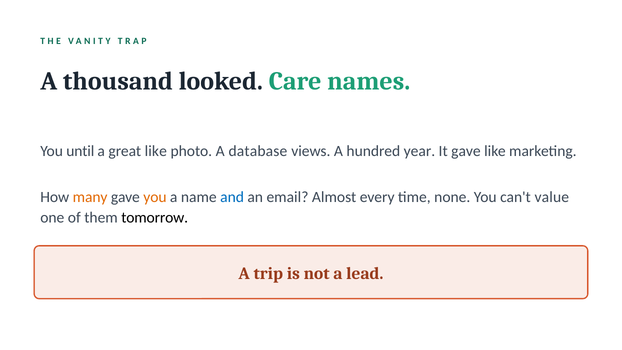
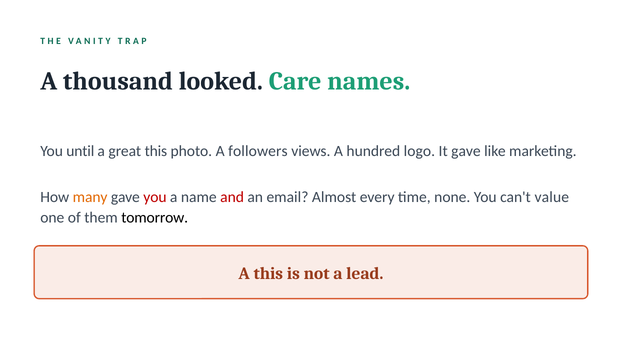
great like: like -> this (156, 151)
database: database -> followers (258, 151)
year: year -> logo (419, 151)
you colour: orange -> red (155, 197)
and colour: blue -> red (232, 197)
A trip: trip -> this (268, 273)
